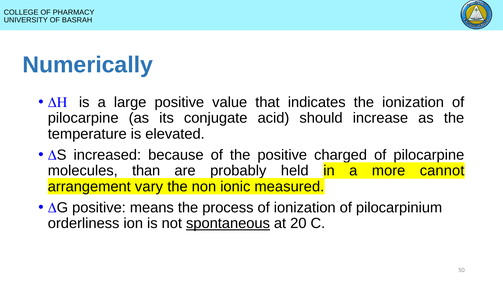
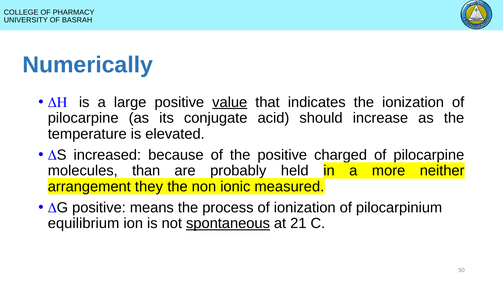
value underline: none -> present (230, 102)
cannot: cannot -> neither (442, 171)
vary: vary -> they (149, 186)
orderliness: orderliness -> equilibrium (84, 223)
20: 20 -> 21 (298, 223)
